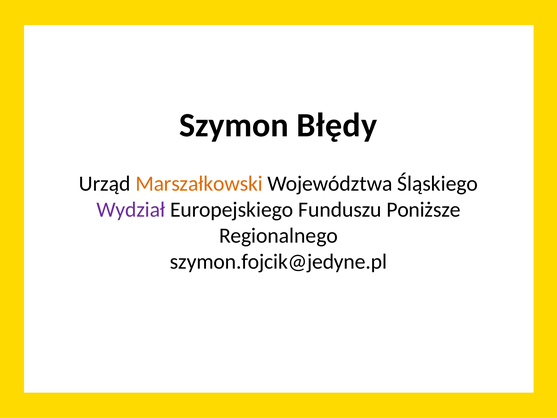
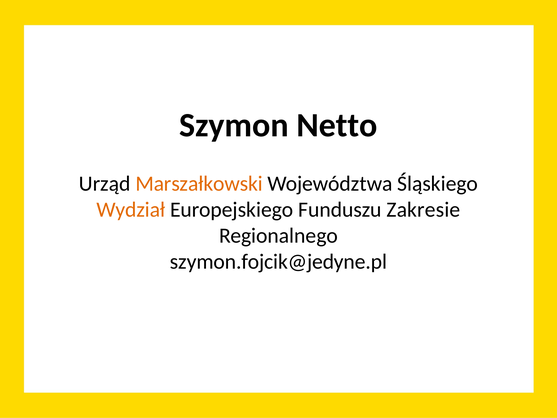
Błędy: Błędy -> Netto (337, 125)
Wydział colour: purple -> orange (131, 210)
Poniższe: Poniższe -> Zakresie (423, 210)
